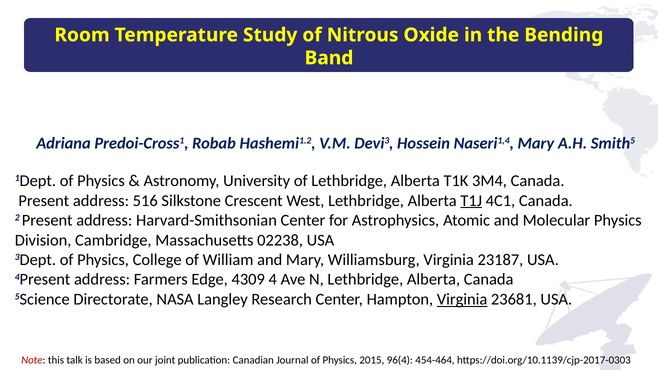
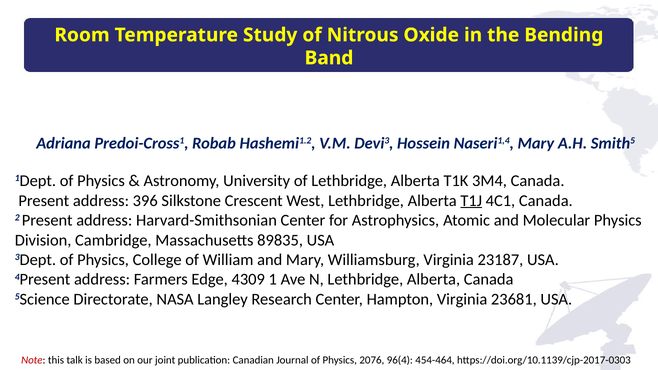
516: 516 -> 396 (145, 201)
02238: 02238 -> 89835 (280, 240)
4: 4 -> 1 (273, 280)
Virginia underline: present -> none (462, 299)
2015: 2015 -> 2076 (372, 360)
